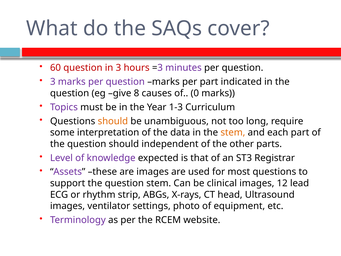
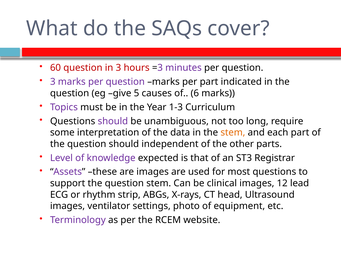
8: 8 -> 5 (136, 93)
0: 0 -> 6 (195, 93)
should colour: orange -> purple (113, 121)
